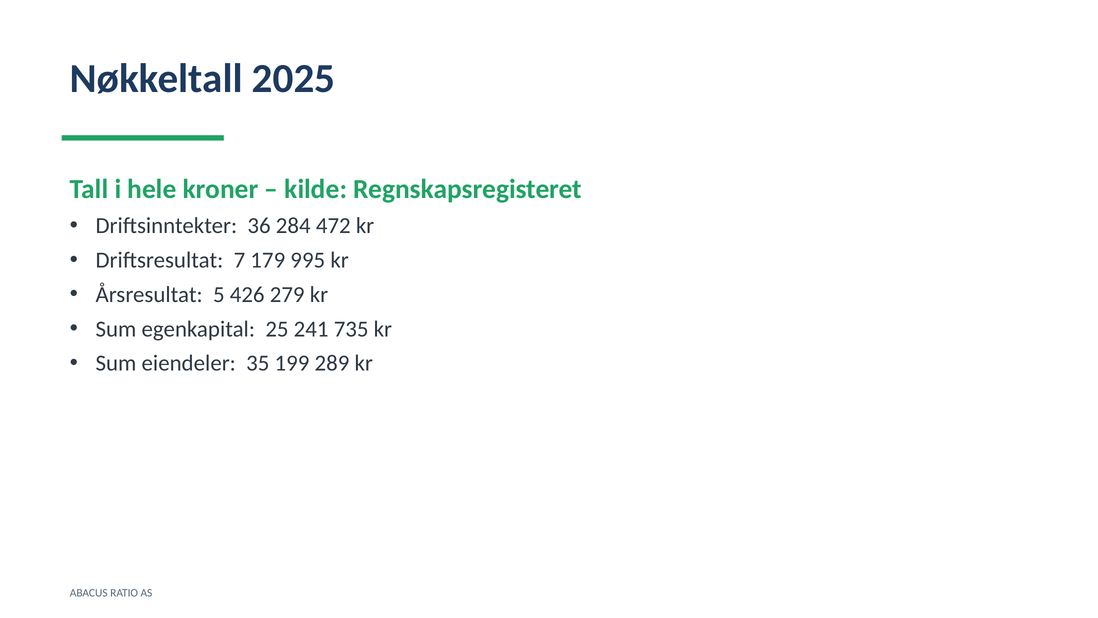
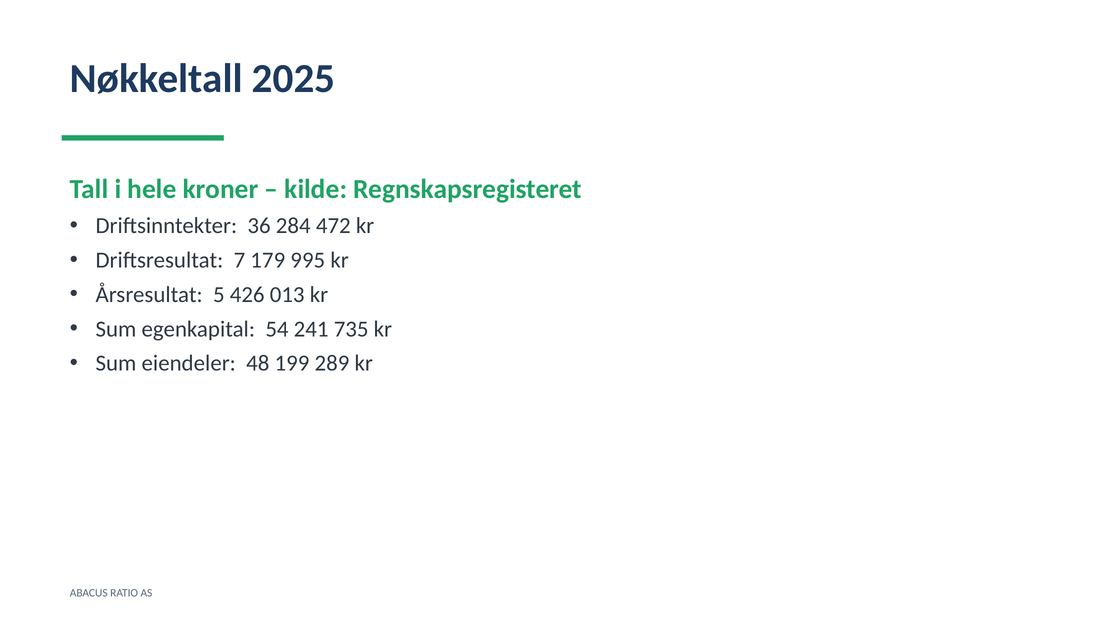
279: 279 -> 013 (287, 294)
25: 25 -> 54 (277, 329)
35: 35 -> 48 (258, 363)
